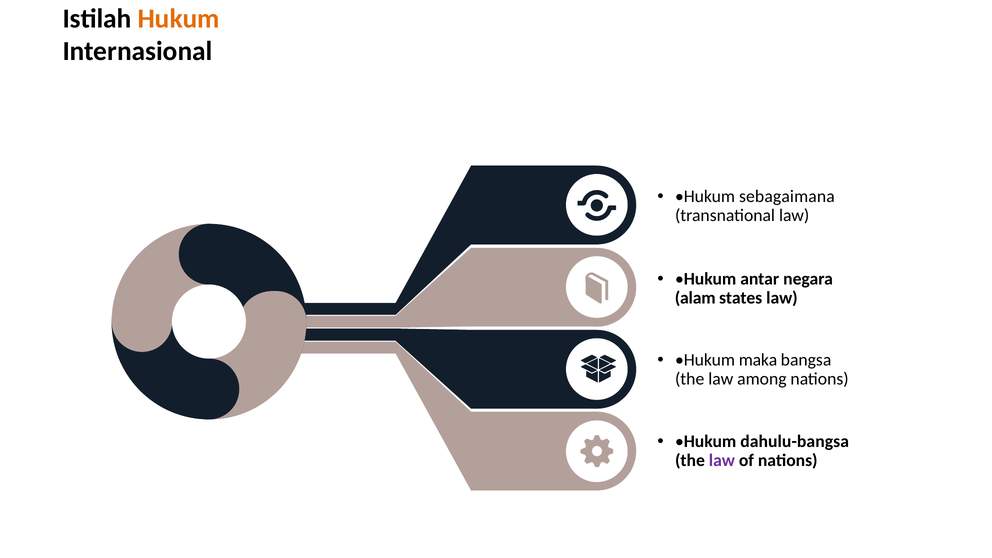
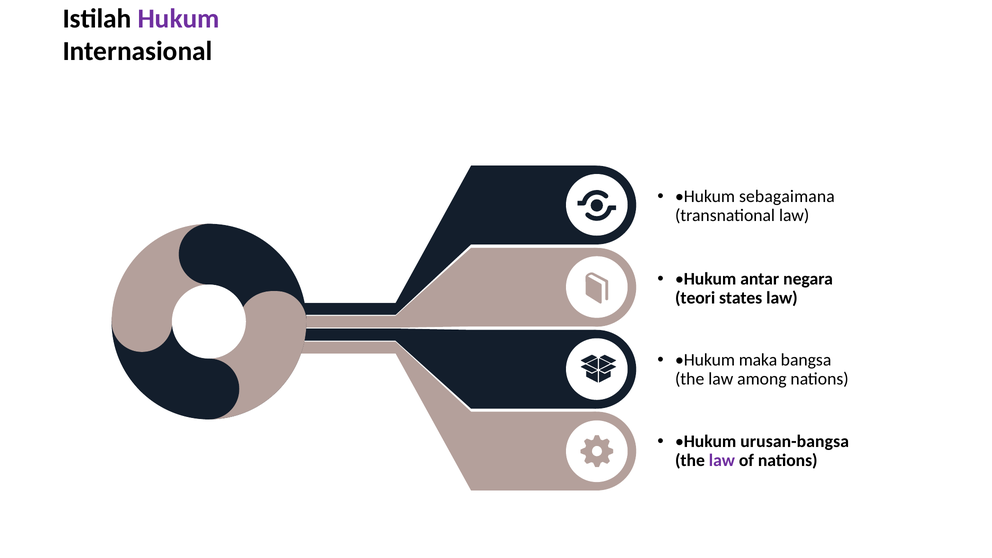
Hukum colour: orange -> purple (179, 18)
alam: alam -> teori (695, 298)
dahulu-bangsa: dahulu-bangsa -> urusan-bangsa (795, 441)
